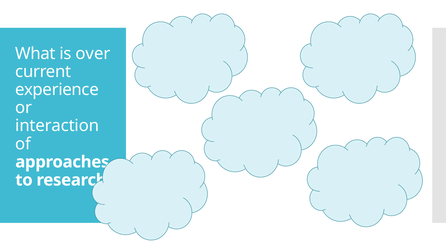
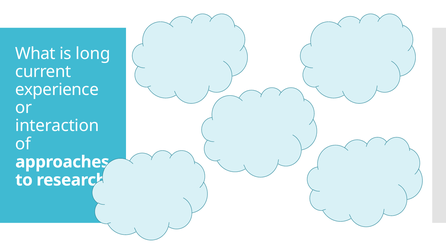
over: over -> long (93, 53)
